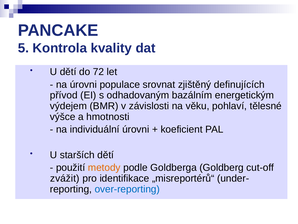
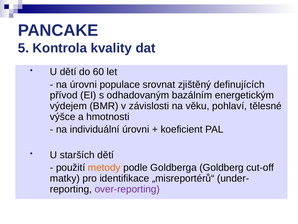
72: 72 -> 60 (99, 72)
zvážit: zvážit -> matky (65, 178)
over-reporting colour: blue -> purple (127, 189)
